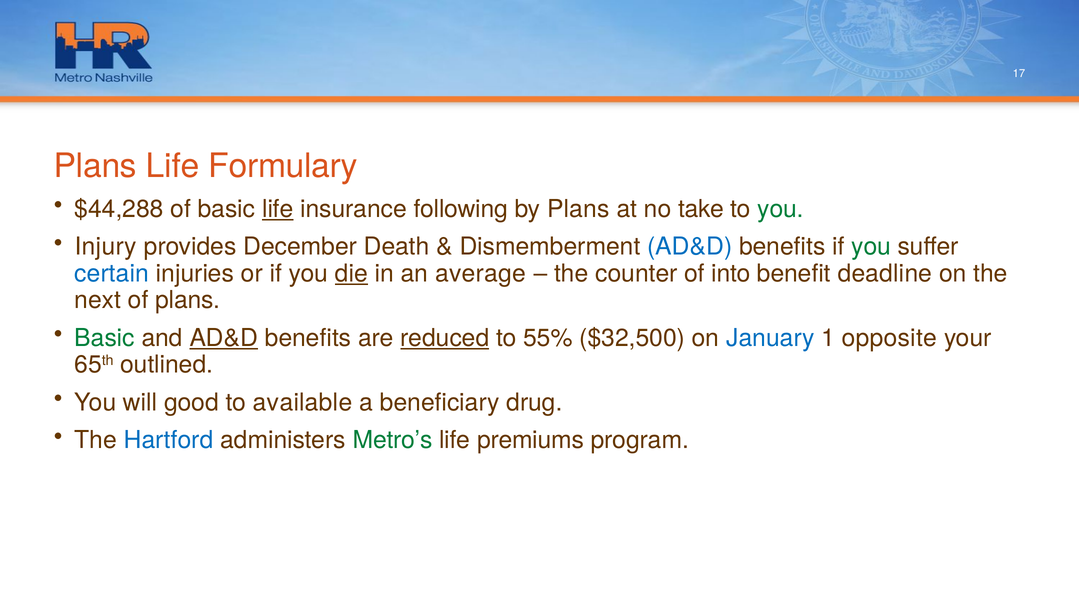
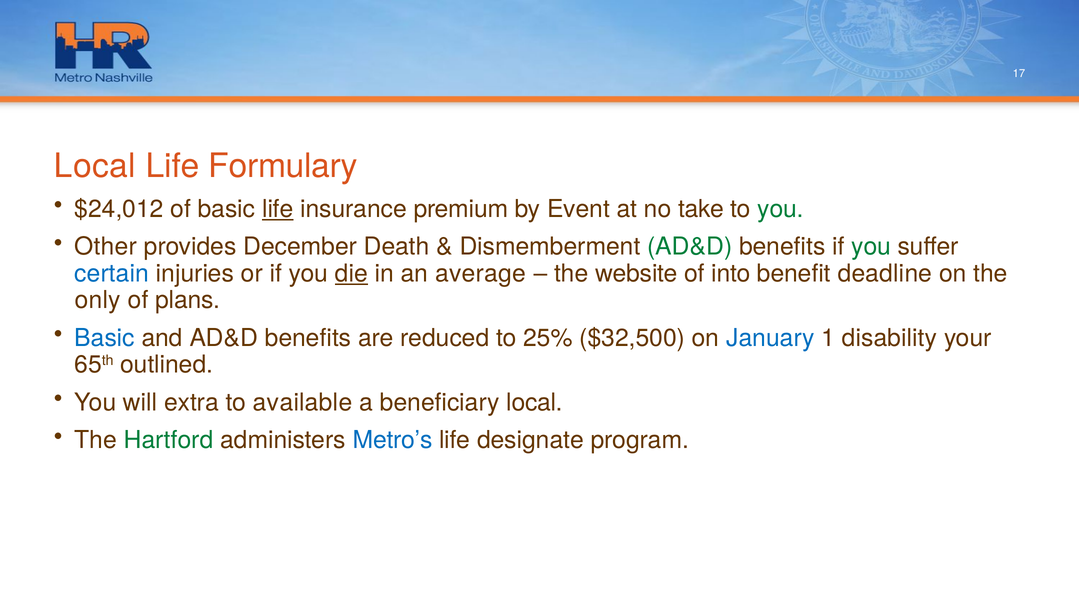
Plans: Plans -> Local (95, 166)
$44,288: $44,288 -> $24,012 (119, 209)
following: following -> premium (461, 209)
by Plans: Plans -> Event (579, 209)
Injury: Injury -> Other (106, 247)
AD&D colour: blue -> green (690, 247)
counter: counter -> website (636, 273)
next: next -> only (98, 300)
Basic colour: green -> blue (105, 338)
AD&D underline: present -> none (224, 338)
reduced underline: present -> none (445, 338)
55%: 55% -> 25% (548, 338)
opposite: opposite -> disability (889, 338)
good: good -> extra (191, 402)
beneficiary drug: drug -> local (535, 402)
Hartford colour: blue -> green (169, 440)
Metro’s colour: green -> blue (393, 440)
premiums: premiums -> designate (530, 440)
